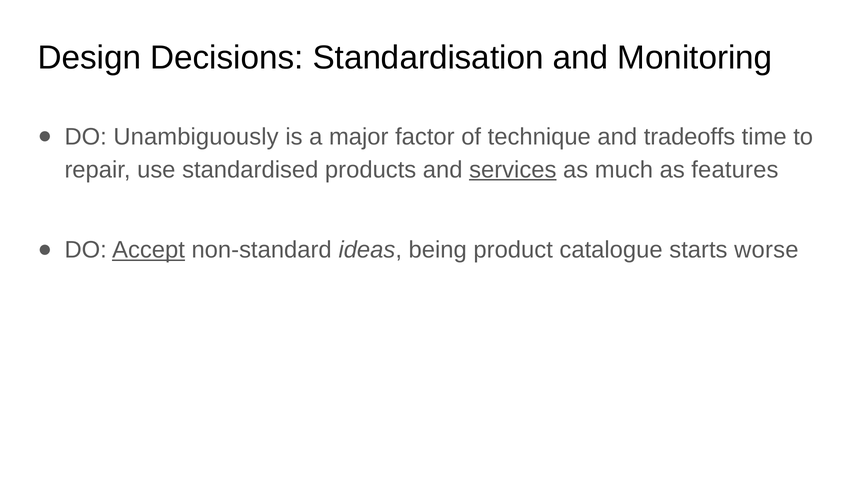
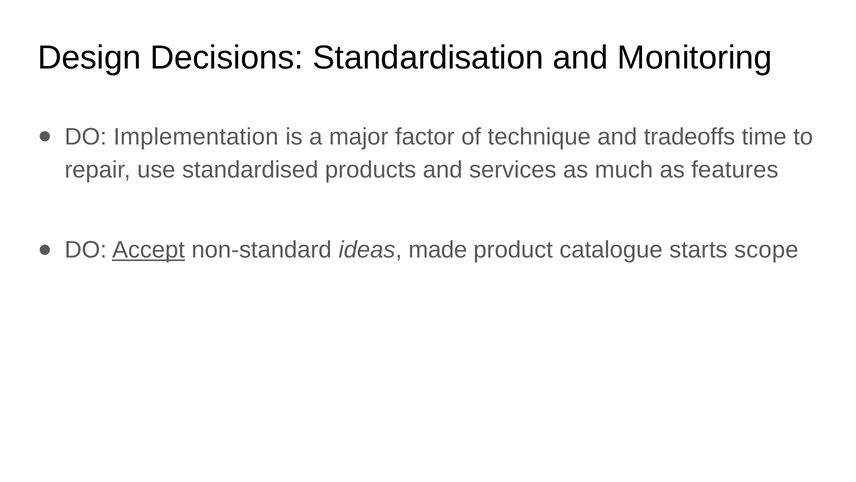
Unambiguously: Unambiguously -> Implementation (196, 137)
services underline: present -> none (513, 169)
being: being -> made (438, 250)
worse: worse -> scope (766, 250)
